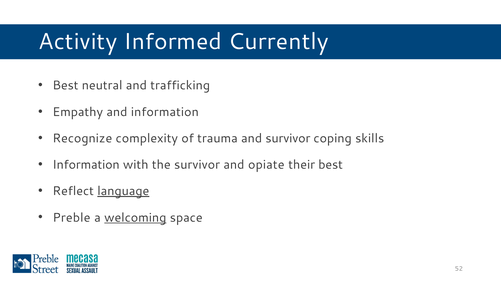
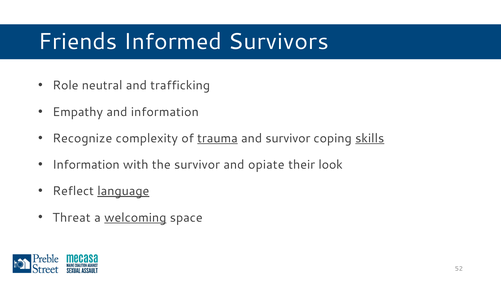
Activity: Activity -> Friends (78, 42)
Currently: Currently -> Survivors (278, 42)
Best: Best -> Role (65, 85)
trauma underline: none -> present (217, 138)
skills underline: none -> present (370, 138)
their best: best -> look (331, 165)
Preble: Preble -> Threat (72, 217)
